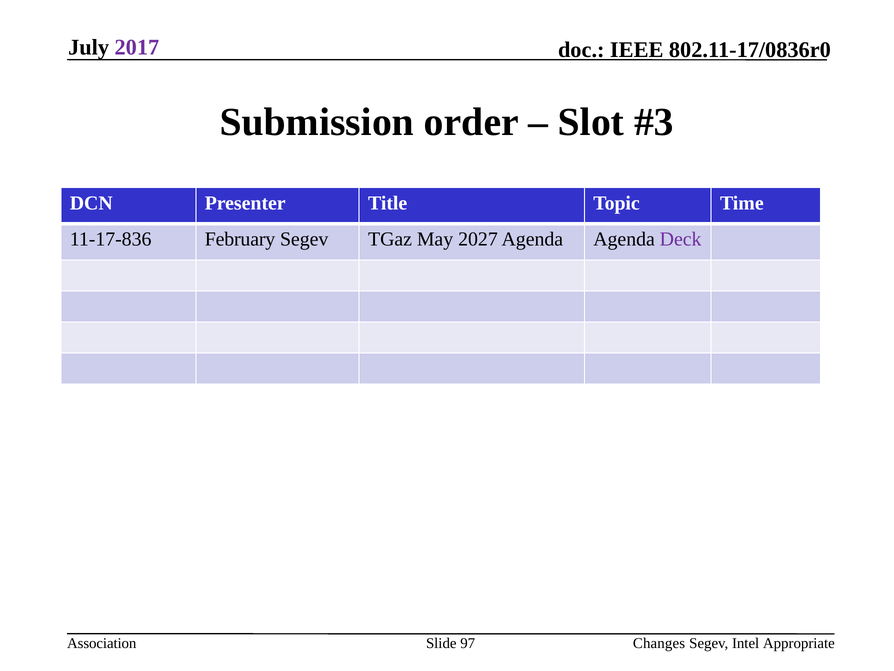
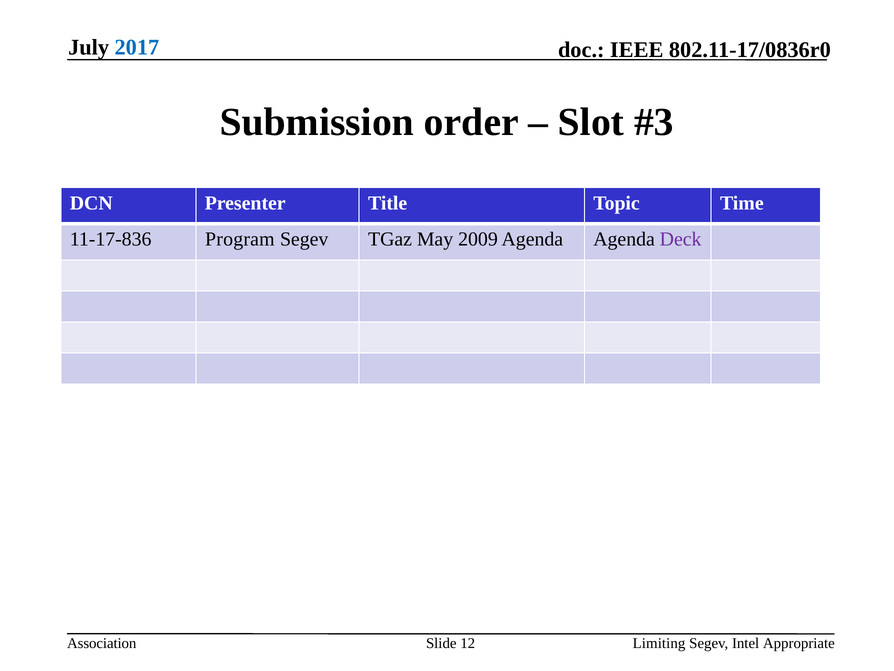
2017 colour: purple -> blue (137, 47)
February: February -> Program (240, 239)
2027: 2027 -> 2009 (478, 239)
97: 97 -> 12 (468, 643)
Changes: Changes -> Limiting (659, 643)
